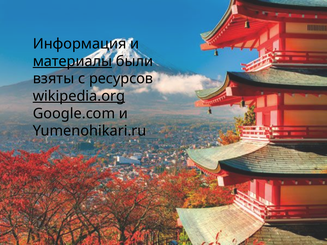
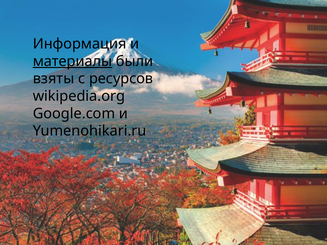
wikipedia.org underline: present -> none (79, 96)
